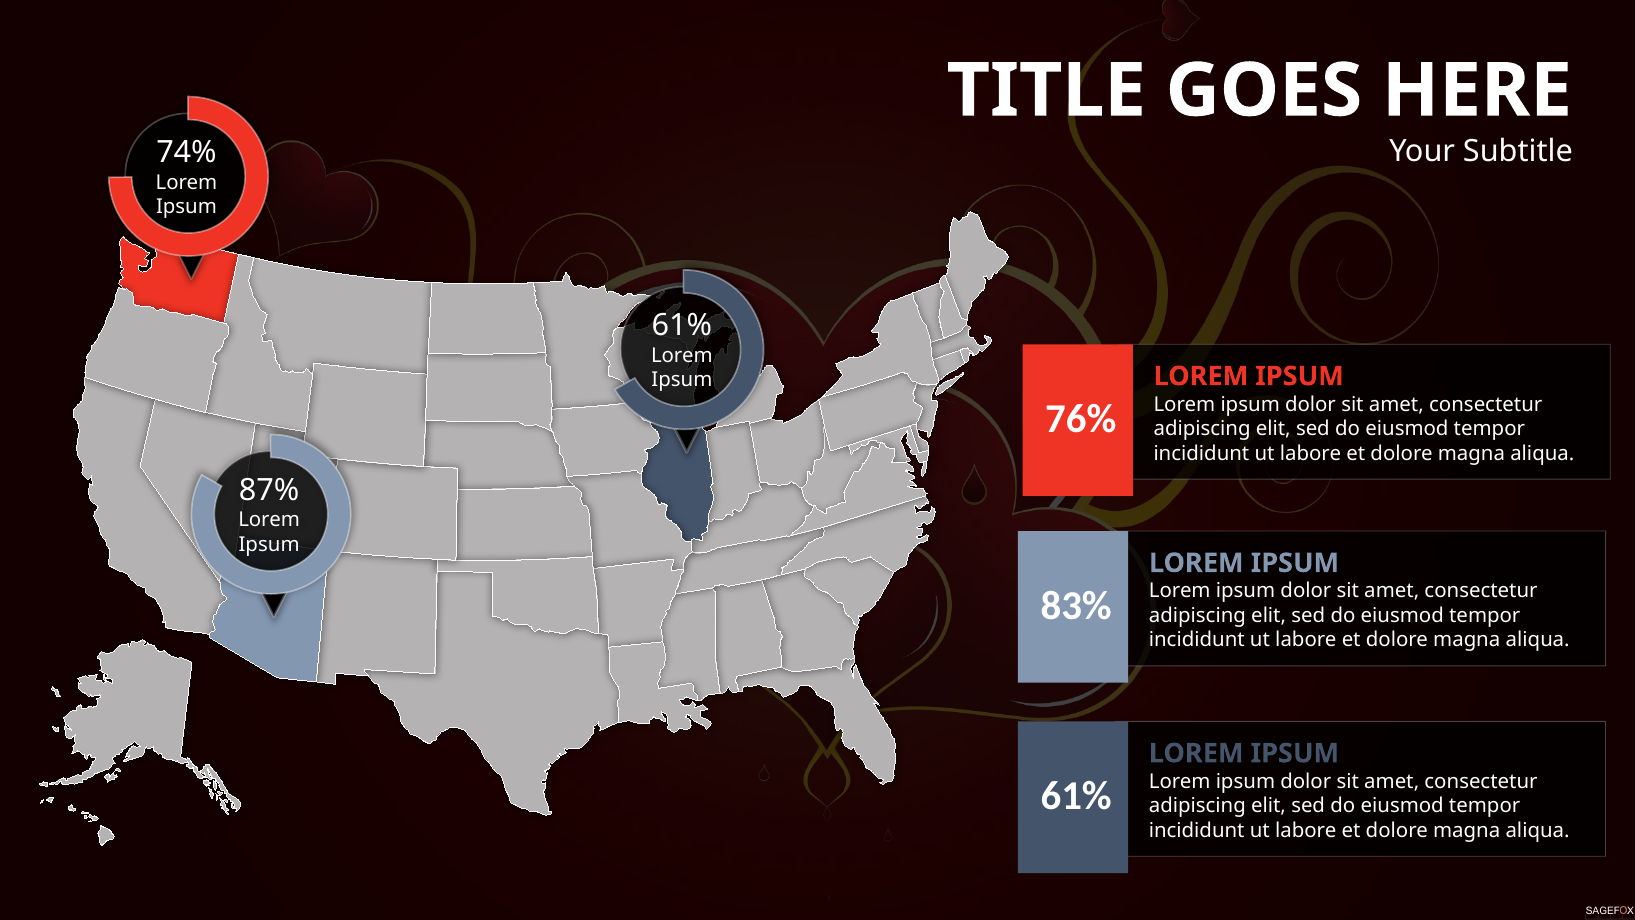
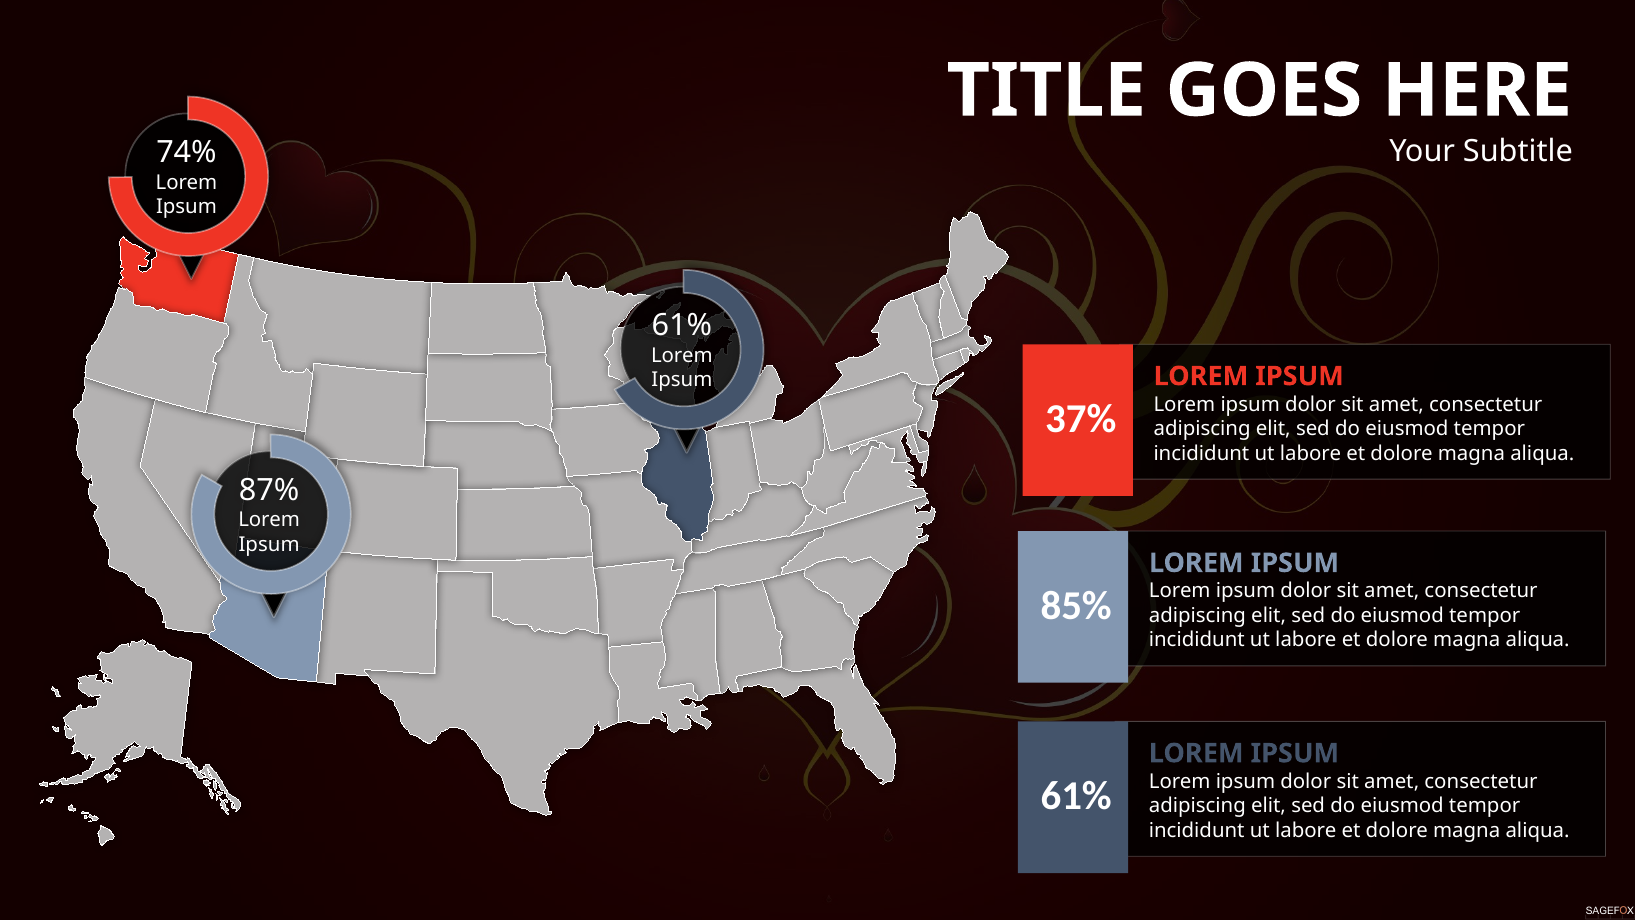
76%: 76% -> 37% (1081, 419)
83%: 83% -> 85% (1076, 605)
